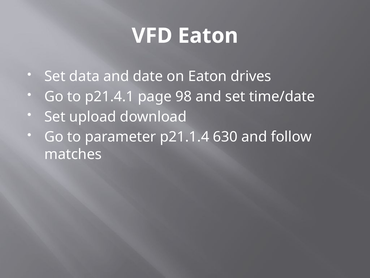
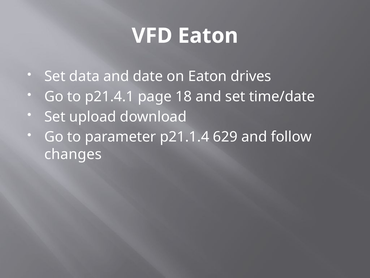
98: 98 -> 18 (184, 96)
630: 630 -> 629 (225, 137)
matches: matches -> changes (73, 154)
